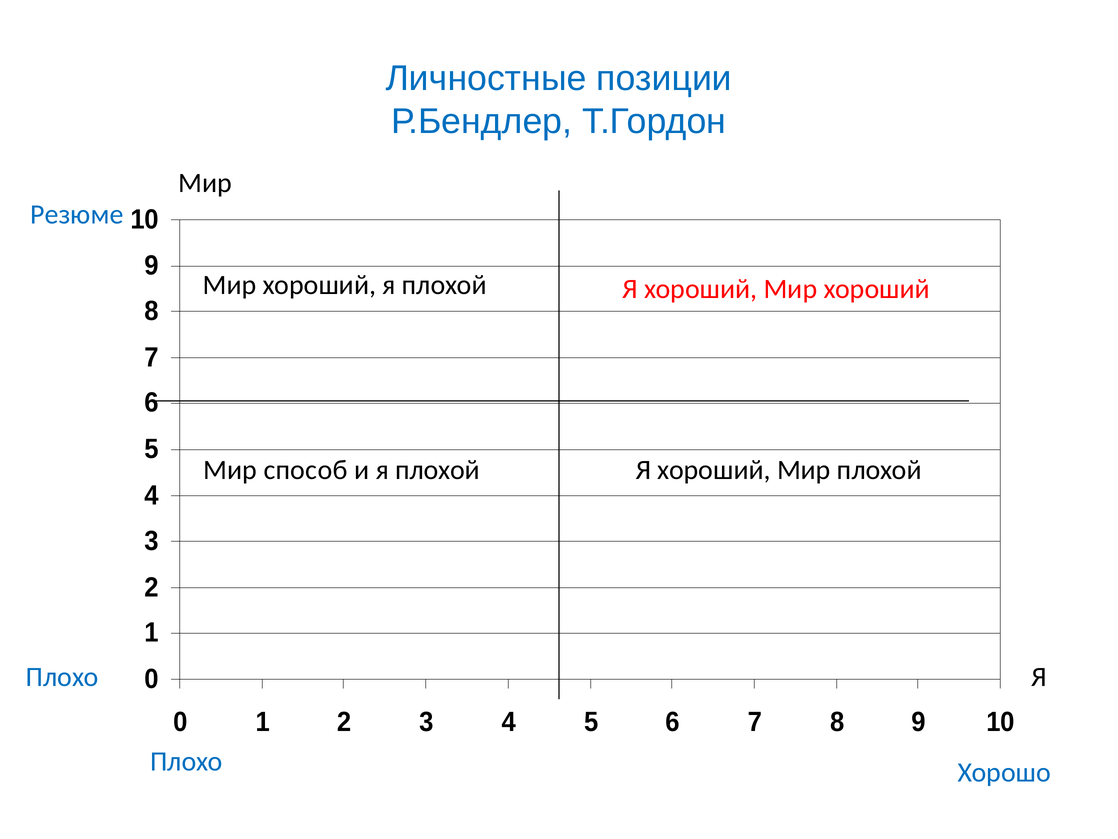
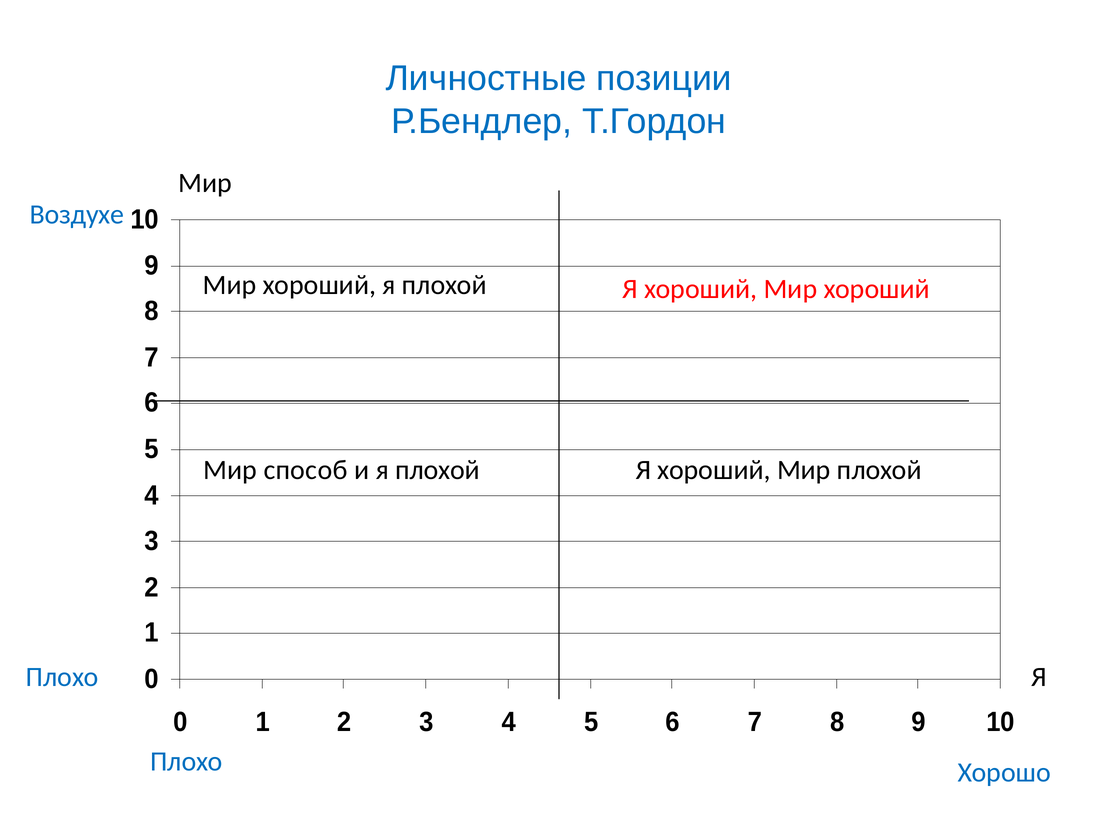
Резюме: Резюме -> Воздухе (77, 215)
